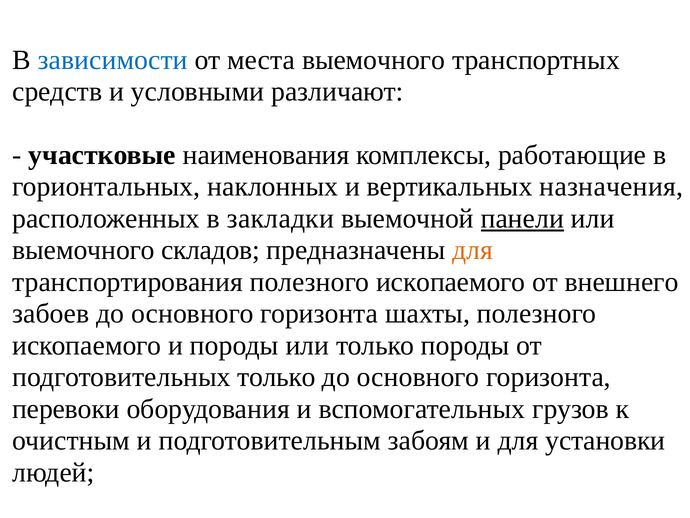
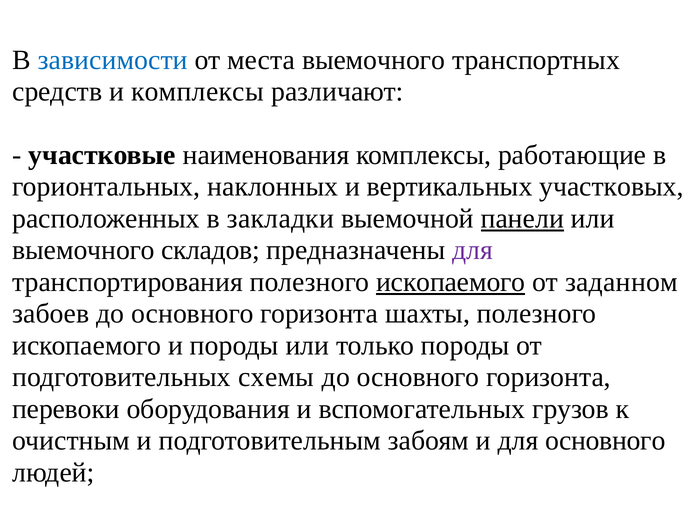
и условными: условными -> комплексы (197, 92)
назначения: назначения -> участковых (611, 187)
для colour: orange -> purple (473, 250)
ископаемого underline: none -> present (451, 282)
внешнего: внешнего -> заданном (622, 282)
подготовительных только: только -> схемы (276, 377)
для установки: установки -> основного (605, 440)
